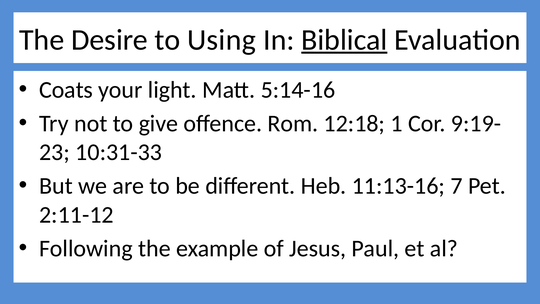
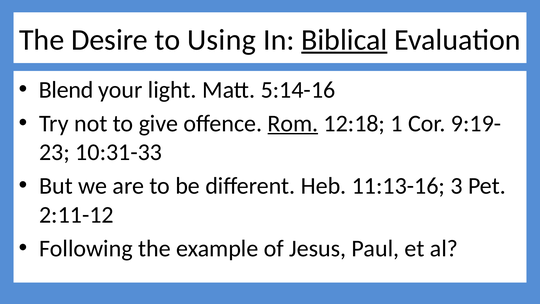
Coats: Coats -> Blend (66, 90)
Rom underline: none -> present (293, 123)
7: 7 -> 3 (457, 186)
